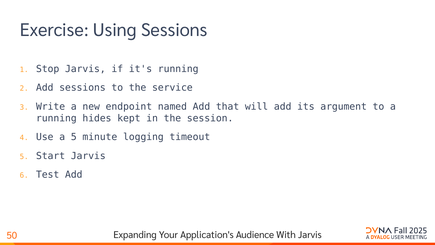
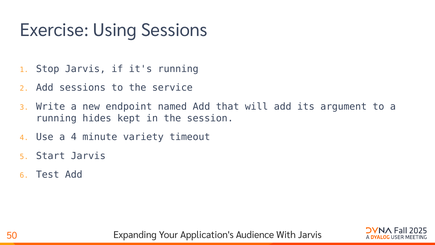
a 5: 5 -> 4 (74, 137)
logging: logging -> variety (143, 137)
